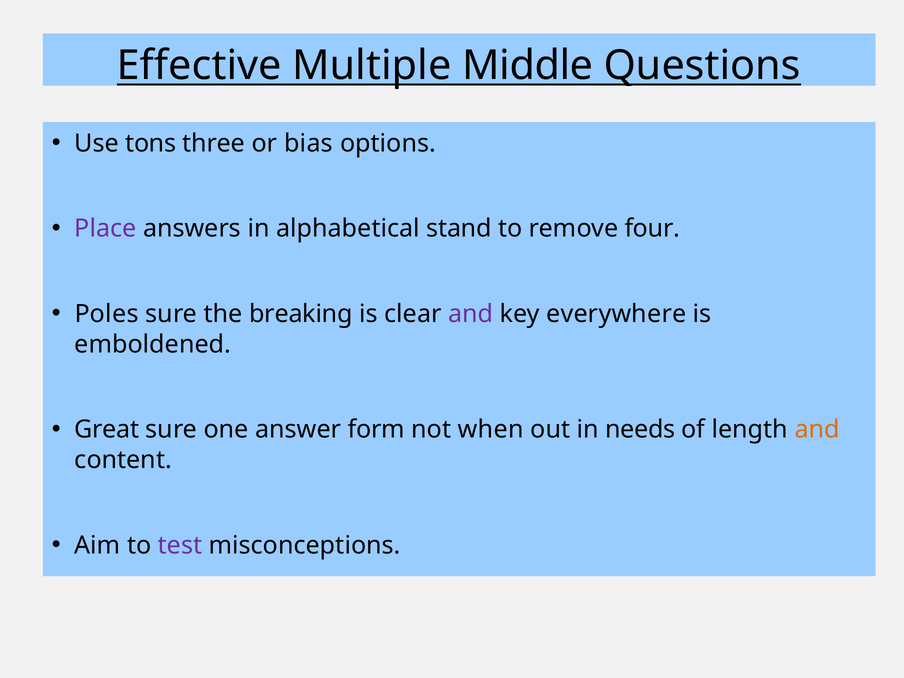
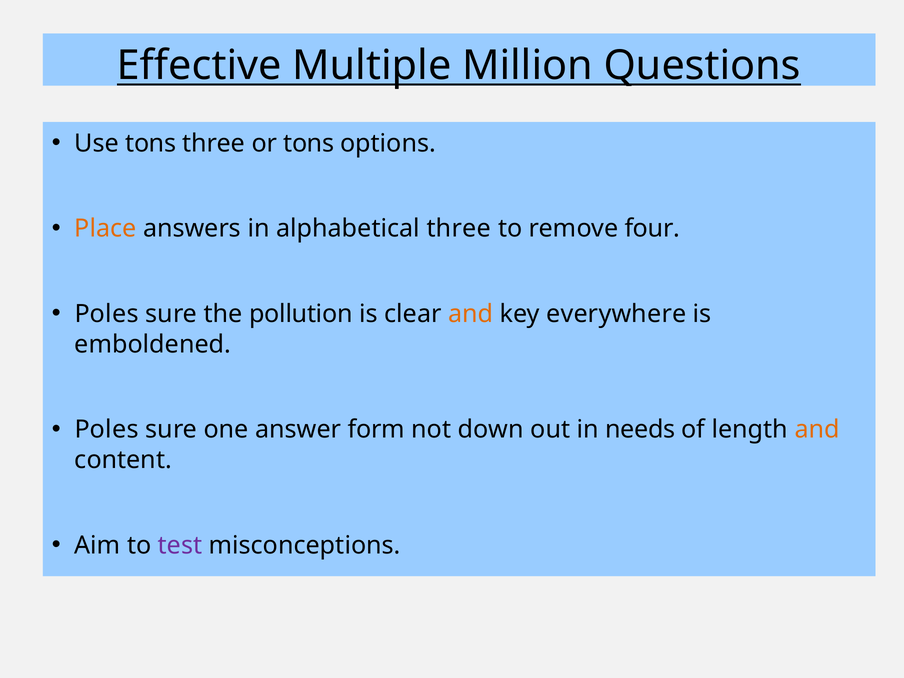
Middle: Middle -> Million (528, 66)
or bias: bias -> tons (309, 143)
Place colour: purple -> orange (105, 229)
alphabetical stand: stand -> three (459, 229)
breaking: breaking -> pollution (301, 314)
and colour: purple -> orange (471, 314)
Great: Great -> Poles (107, 430)
when: when -> down (491, 430)
